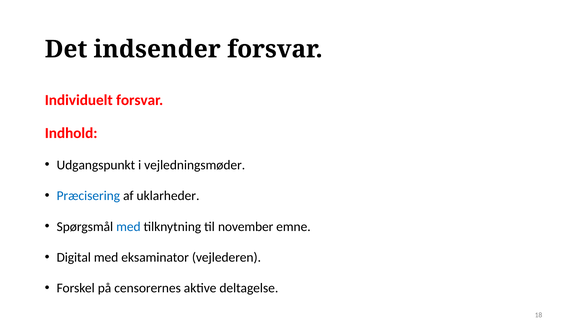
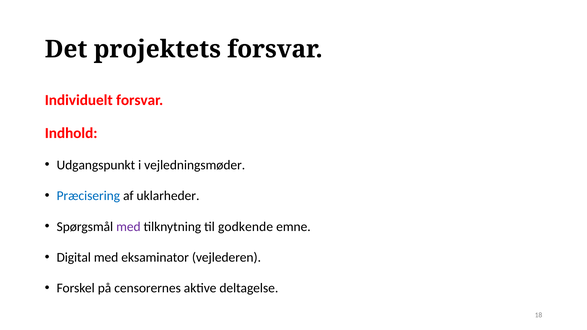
indsender: indsender -> projektets (157, 49)
med colour: blue -> purple (128, 227)
november: november -> godkende (246, 227)
